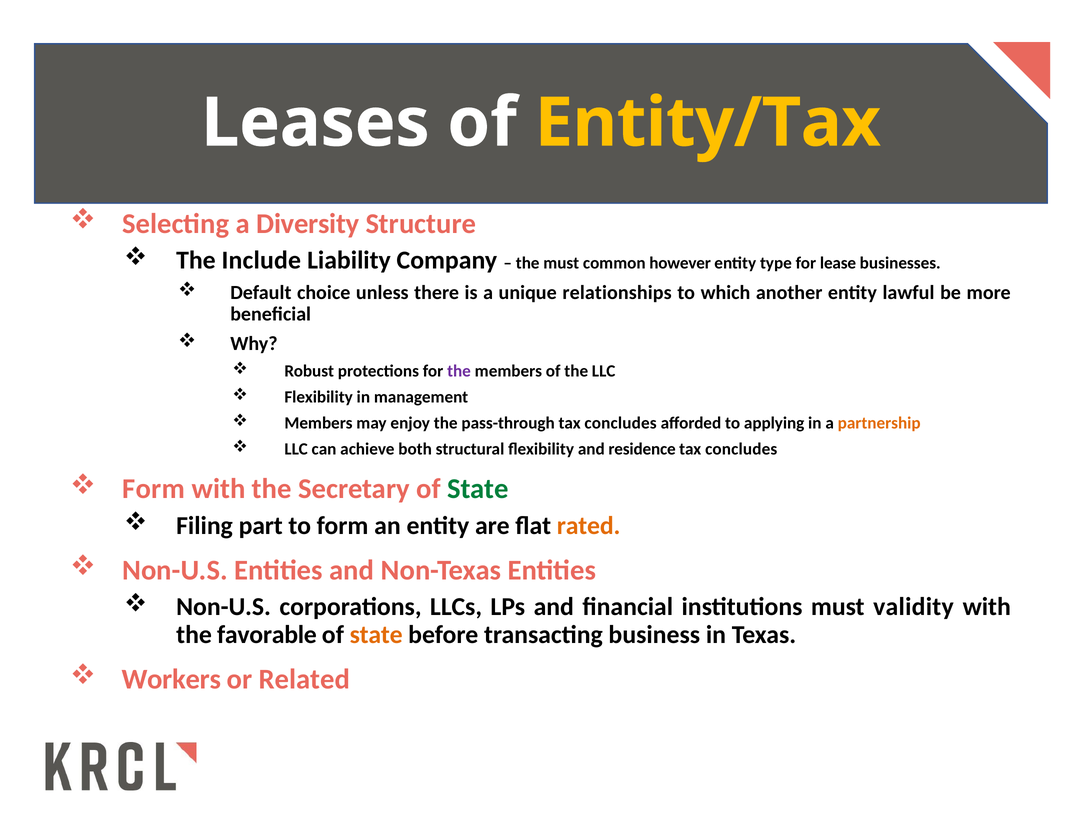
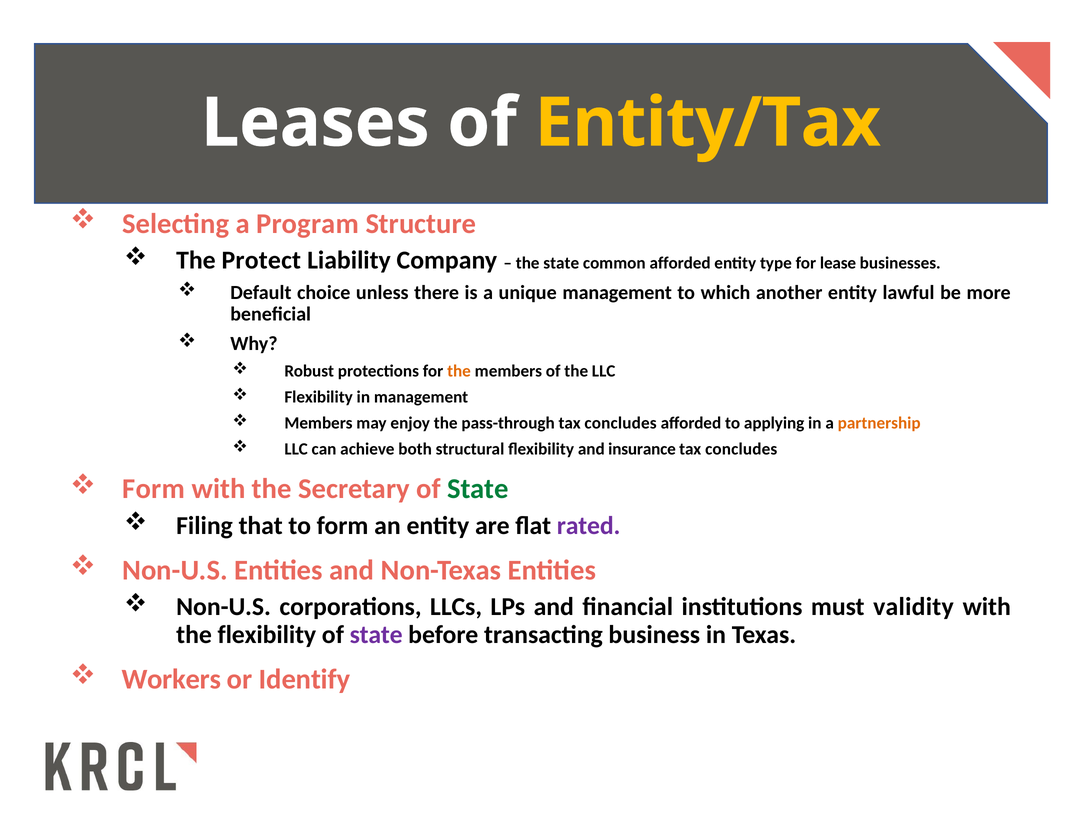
Diversity: Diversity -> Program (308, 224)
Include: Include -> Protect (261, 261)
the must: must -> state (561, 263)
common however: however -> afforded (680, 263)
unique relationships: relationships -> management (617, 293)
the colour: purple -> orange (459, 371)
residence: residence -> insurance (642, 449)
part: part -> that (261, 526)
rated colour: orange -> purple (589, 526)
the favorable: favorable -> flexibility (267, 635)
state colour: orange -> purple (376, 635)
Related: Related -> Identify (305, 679)
